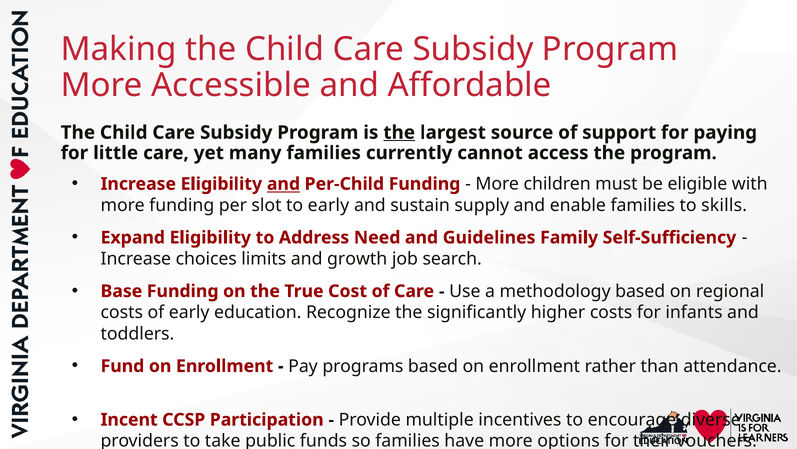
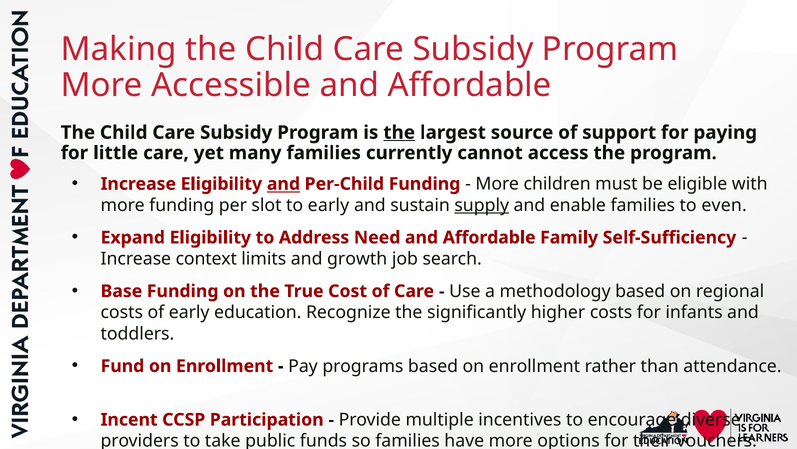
supply underline: none -> present (482, 205)
skills: skills -> even (724, 205)
Need and Guidelines: Guidelines -> Affordable (489, 237)
choices: choices -> context (206, 258)
